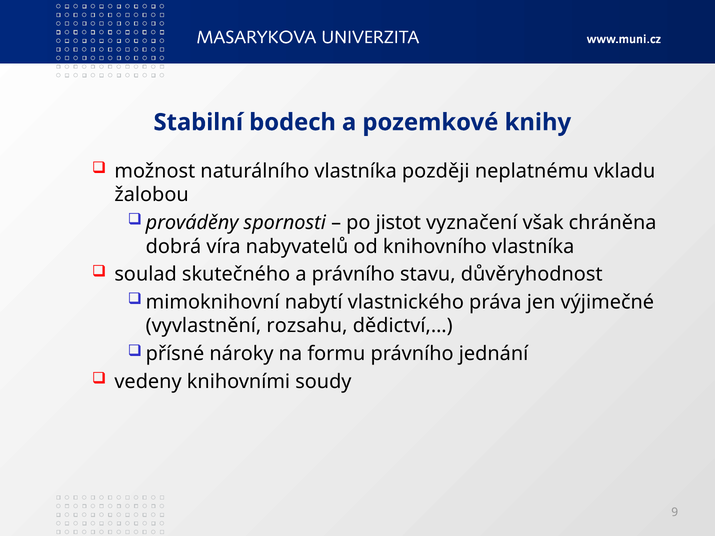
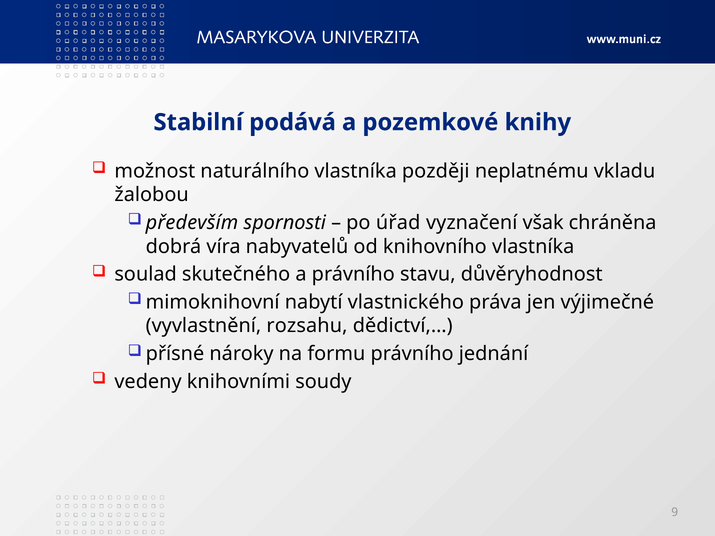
bodech: bodech -> podává (293, 122)
prováděny: prováděny -> především (192, 223)
jistot: jistot -> úřad (398, 223)
